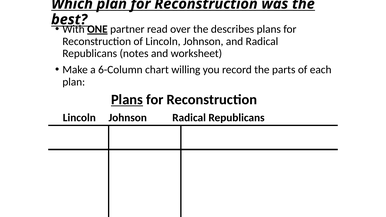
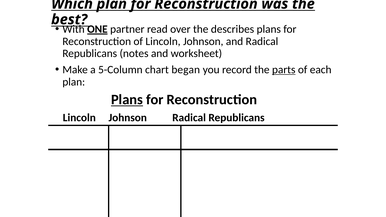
6-Column: 6-Column -> 5-Column (120, 70)
willing: willing -> began (186, 70)
parts underline: none -> present (284, 70)
